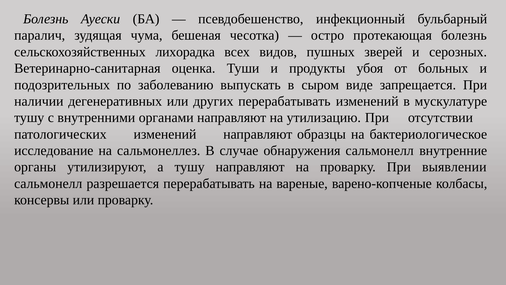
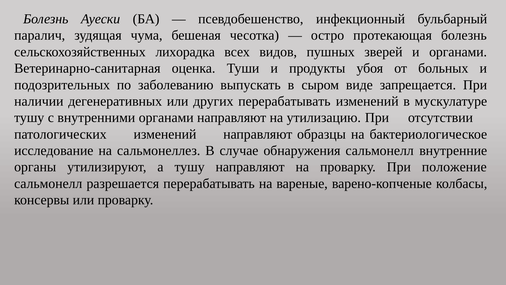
и серозных: серозных -> органами (458, 52)
выявлении: выявлении -> положение (454, 167)
